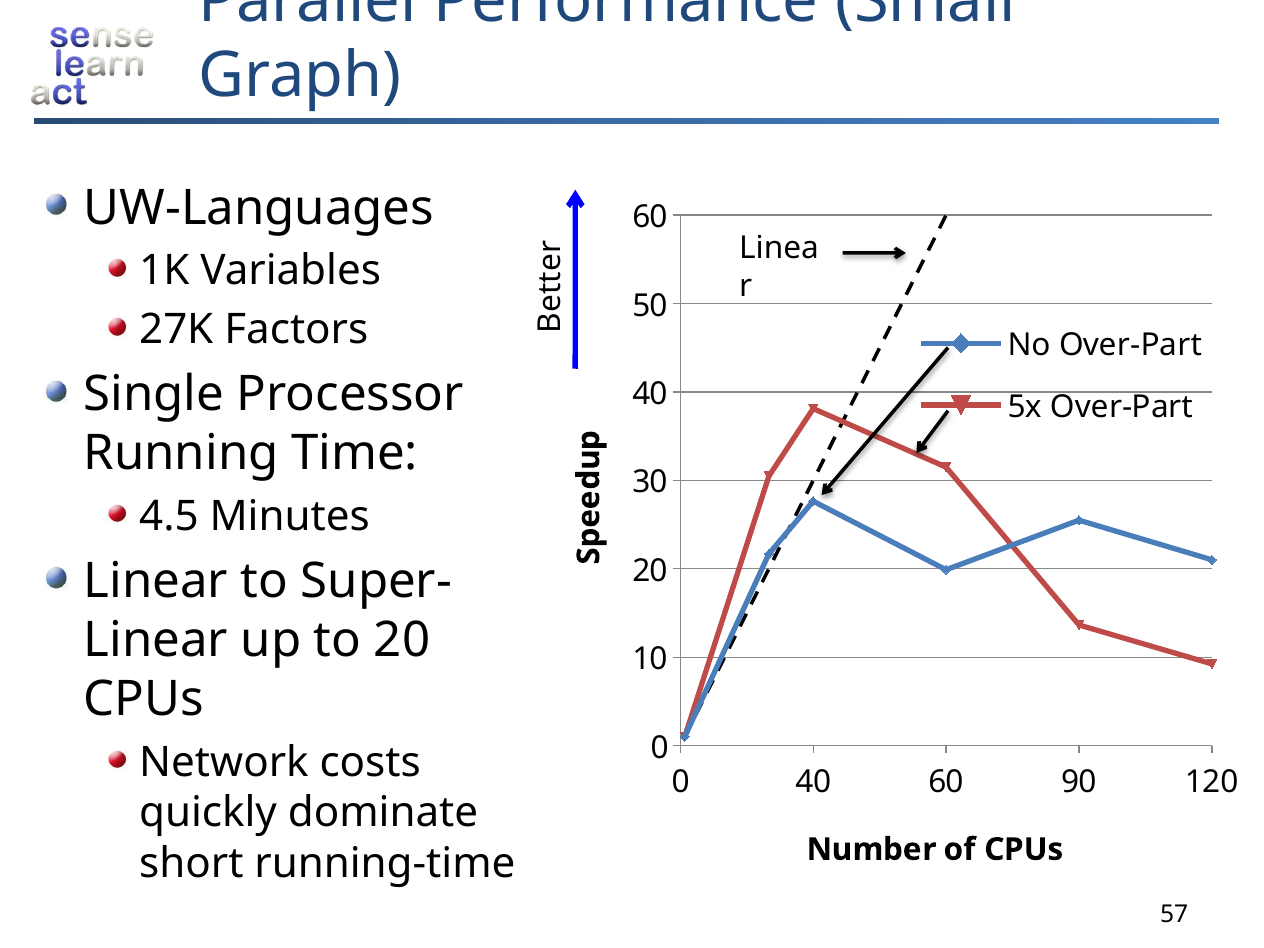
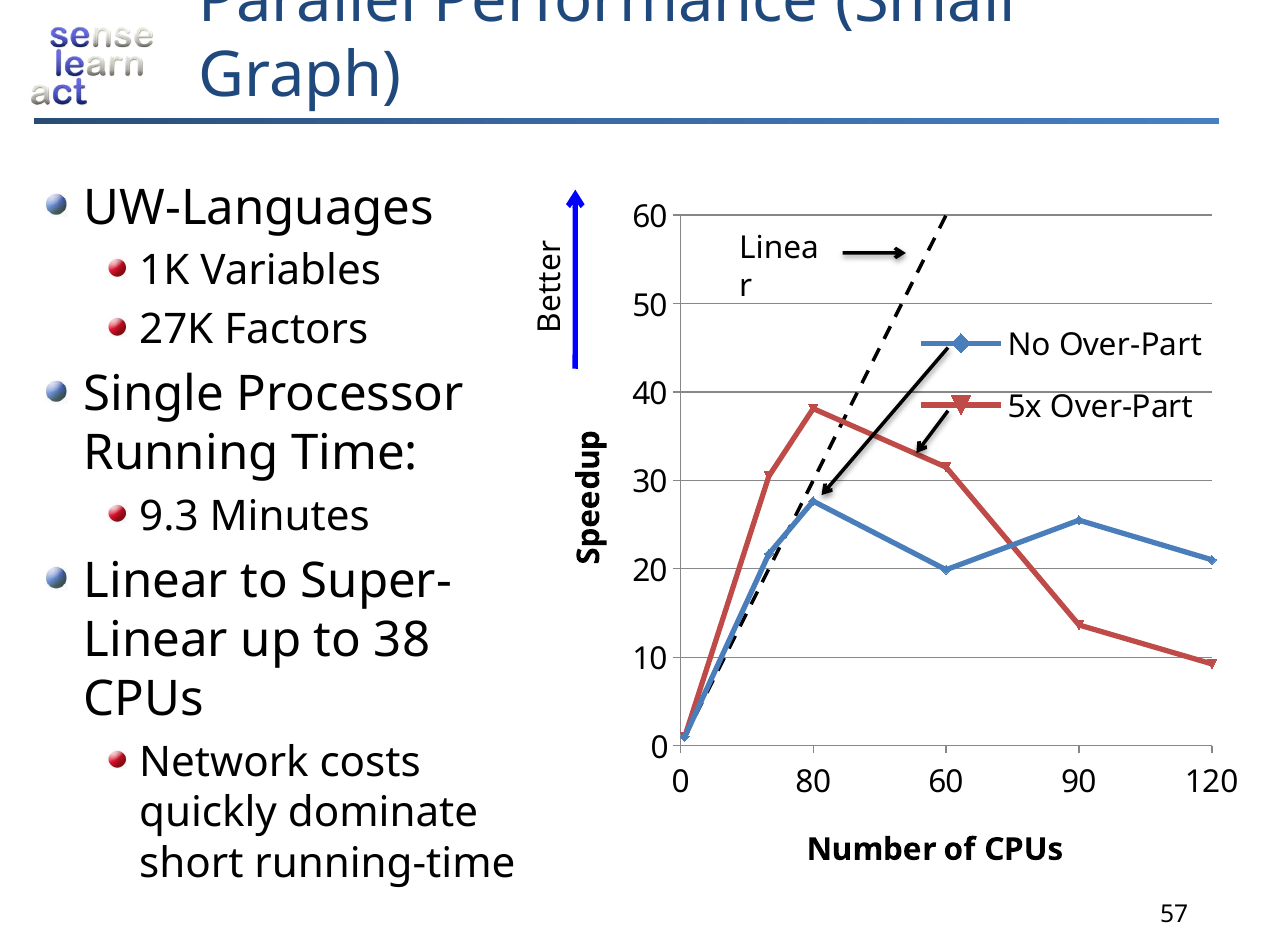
4.5: 4.5 -> 9.3 (169, 516)
to 20: 20 -> 38 (402, 641)
40: 40 -> 80 (813, 782)
